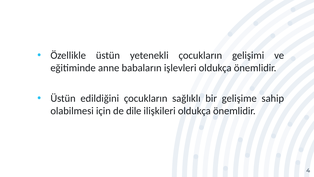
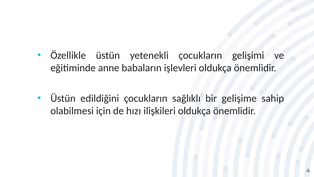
dile: dile -> hızı (134, 111)
